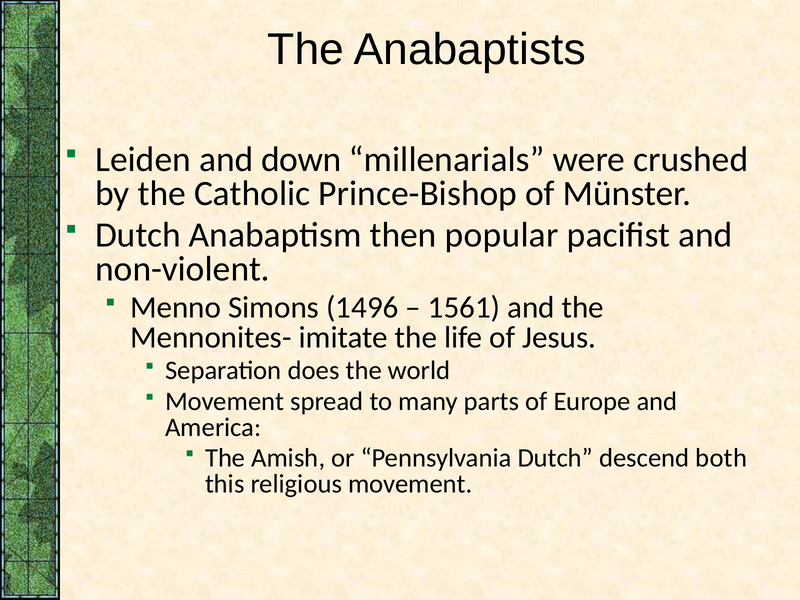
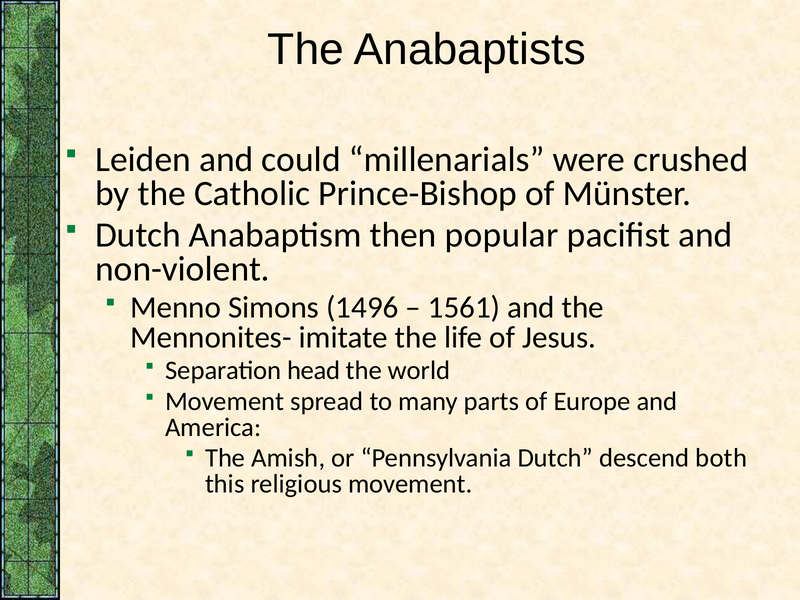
down: down -> could (301, 160)
does: does -> head (314, 371)
